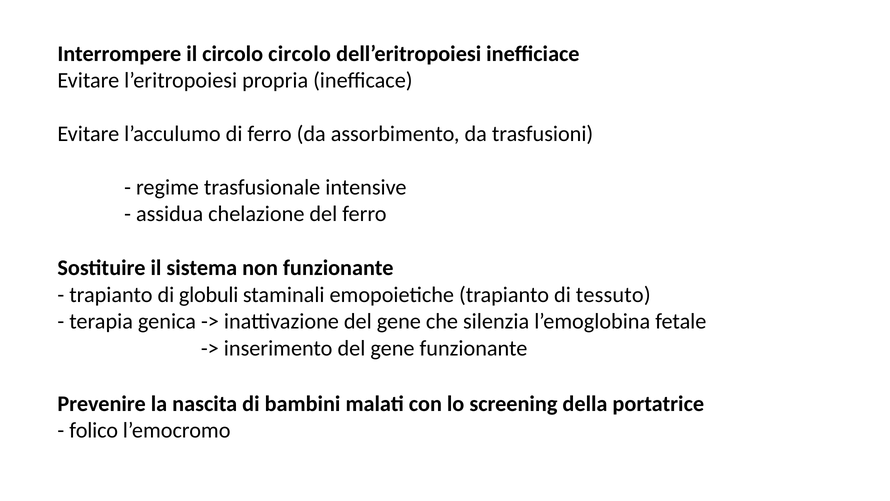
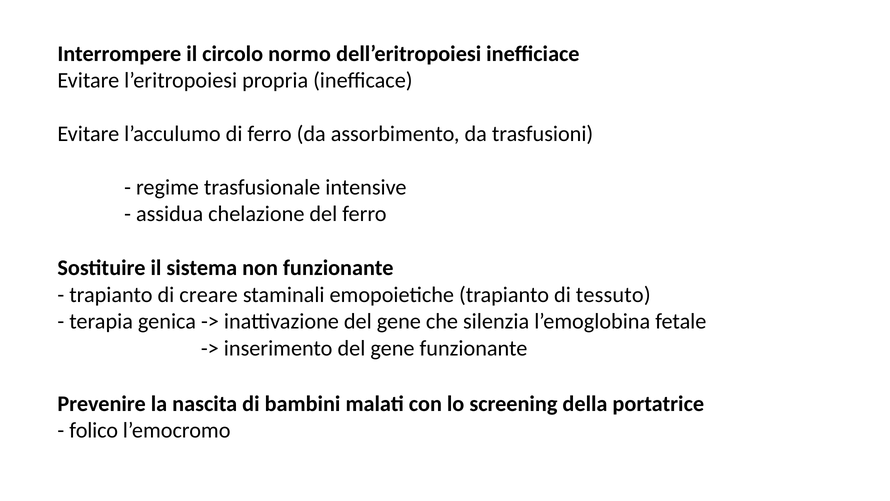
circolo circolo: circolo -> normo (300, 54)
globuli: globuli -> creare (209, 295)
